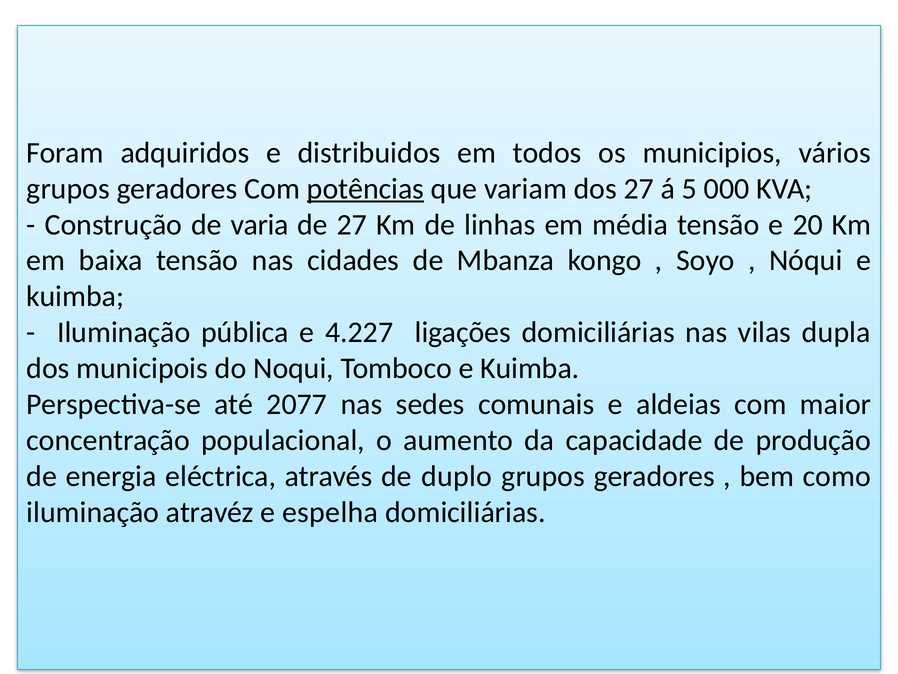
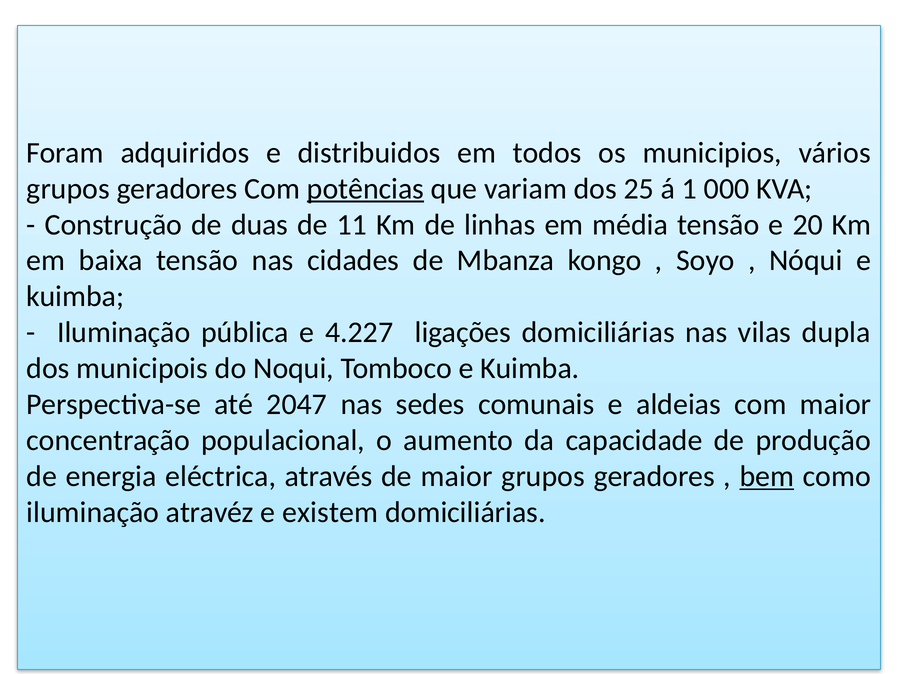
dos 27: 27 -> 25 (639, 189)
5: 5 -> 1 (689, 189)
varia: varia -> duas (260, 224)
de 27: 27 -> 11 (352, 224)
2077: 2077 -> 2047 (297, 404)
de duplo: duplo -> maior (457, 476)
bem underline: none -> present (767, 476)
espelha: espelha -> existem (330, 512)
